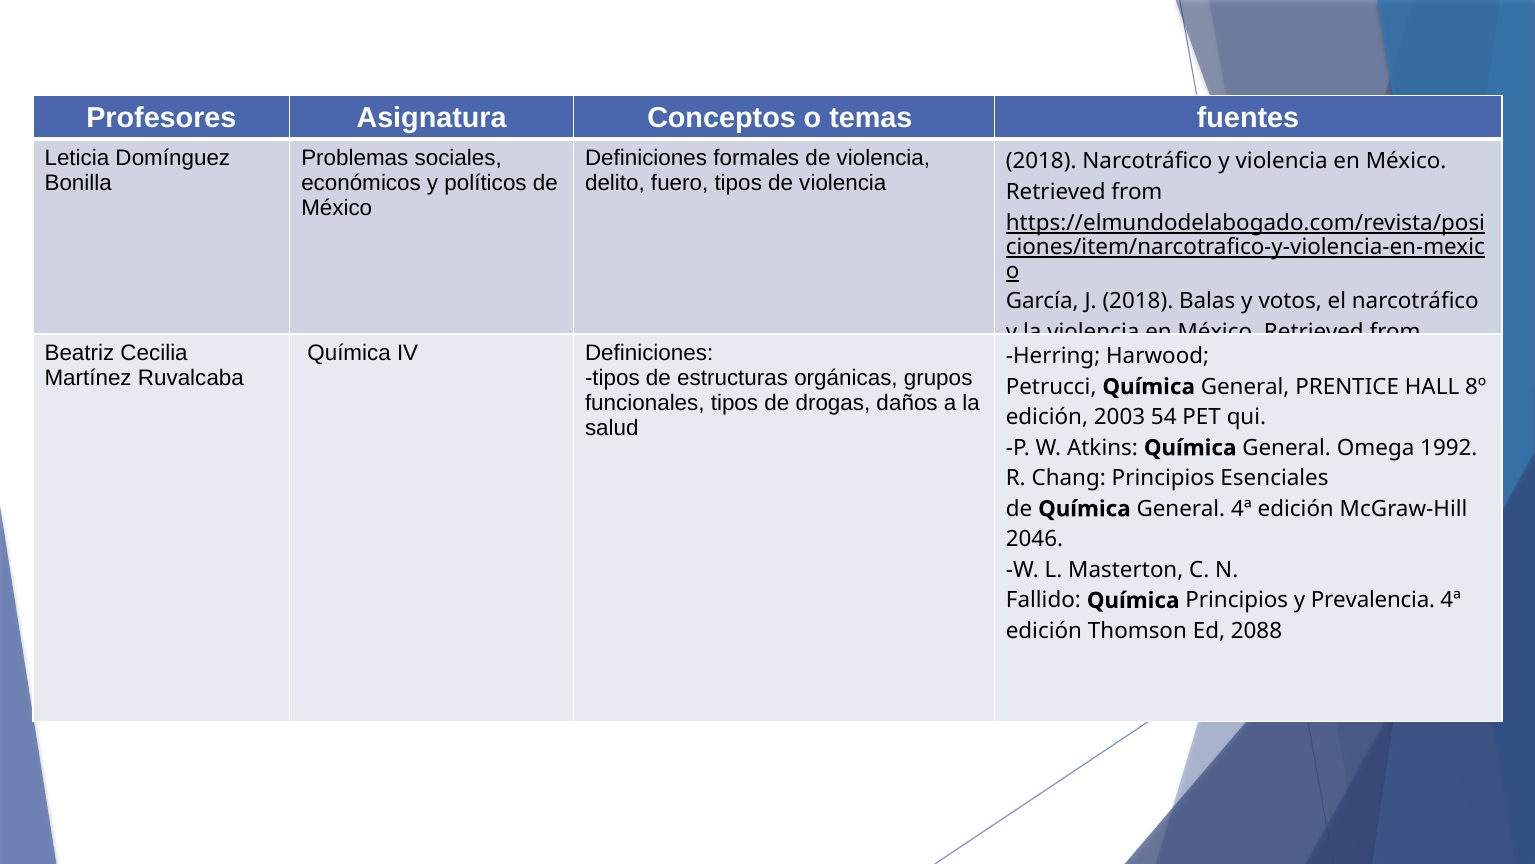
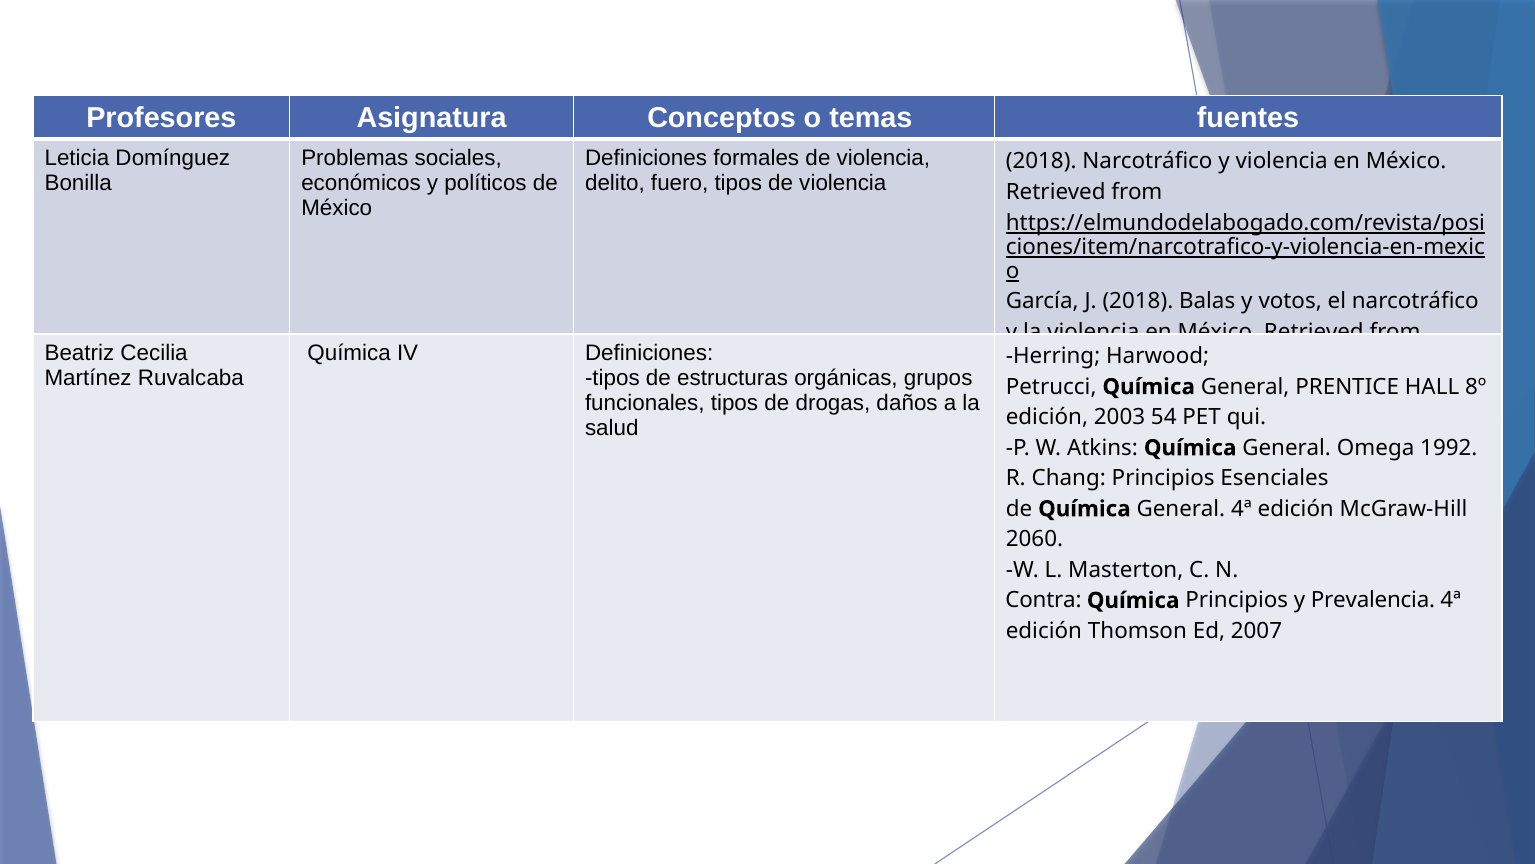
2046: 2046 -> 2060 (1034, 539)
Fallido: Fallido -> Contra (1044, 600)
2088: 2088 -> 2007 (1256, 631)
